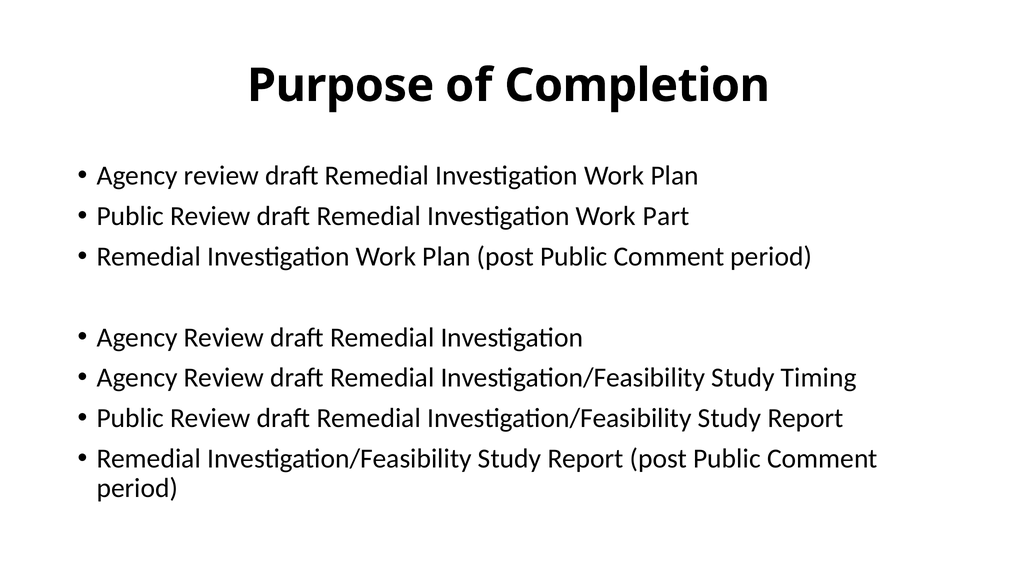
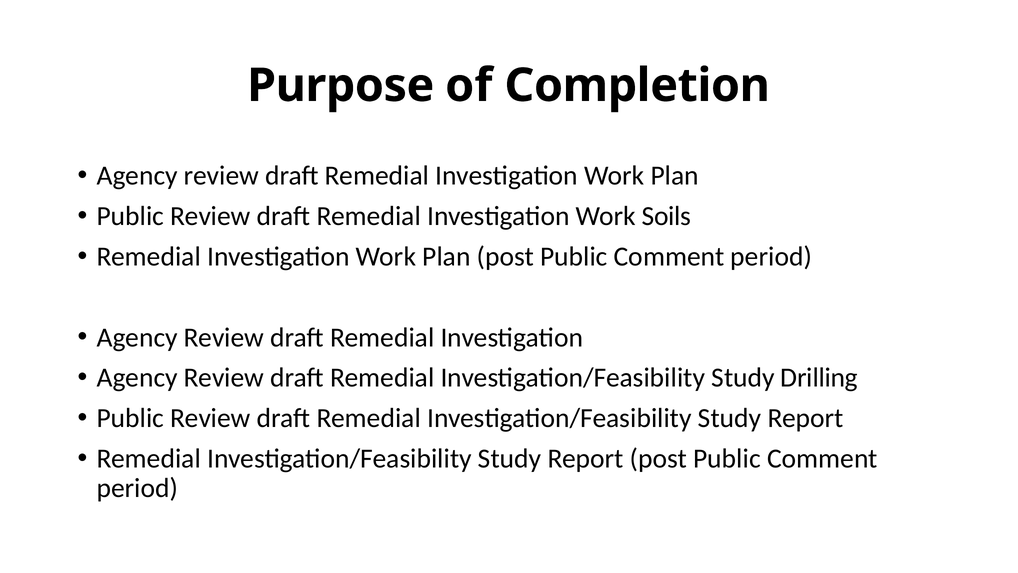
Part: Part -> Soils (666, 216)
Timing: Timing -> Drilling (819, 378)
